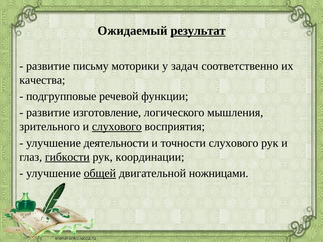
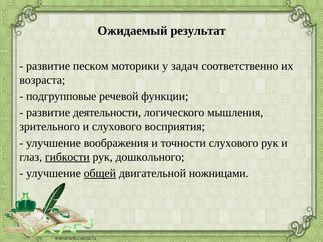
результат underline: present -> none (198, 31)
письму: письму -> песком (91, 66)
качества: качества -> возраста (42, 80)
изготовление: изготовление -> деятельности (107, 113)
слухового underline: present -> none (117, 127)
деятельности: деятельности -> воображения (116, 143)
координации: координации -> дошкольного (150, 157)
